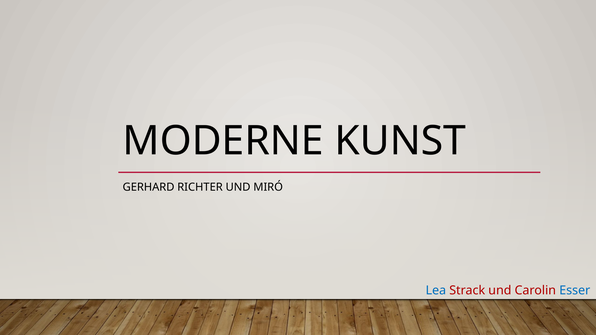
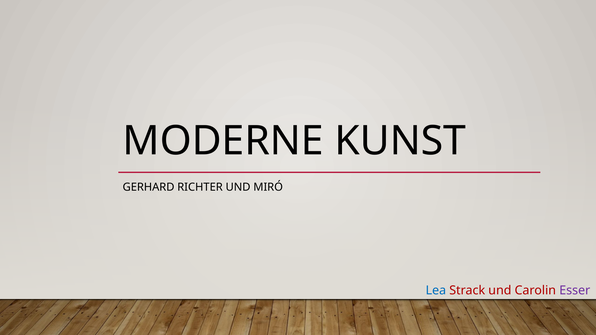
Esser colour: blue -> purple (575, 290)
